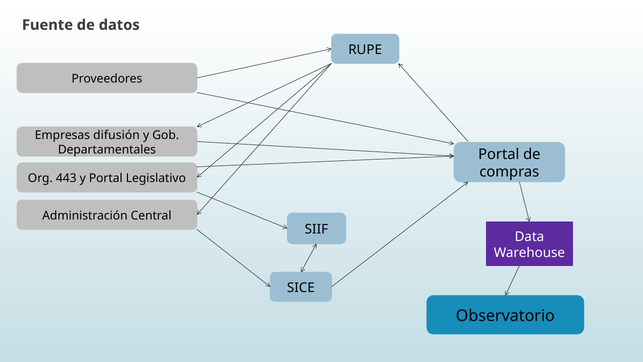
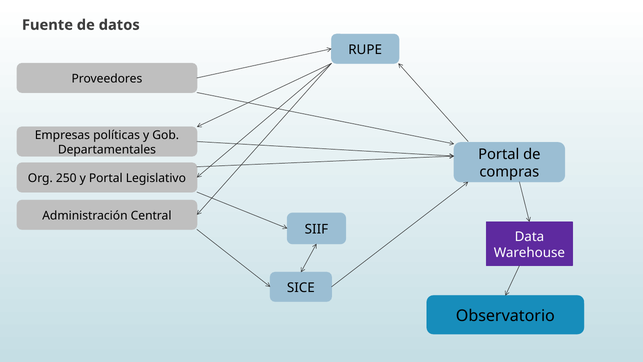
difusión: difusión -> políticas (117, 135)
443: 443 -> 250 (66, 178)
